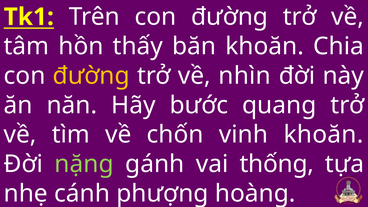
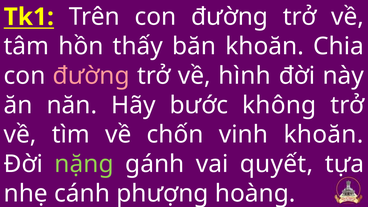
đường colour: yellow -> pink (91, 76)
nhìn: nhìn -> hình (245, 76)
quang: quang -> không (279, 105)
thống: thống -> quyết (276, 164)
